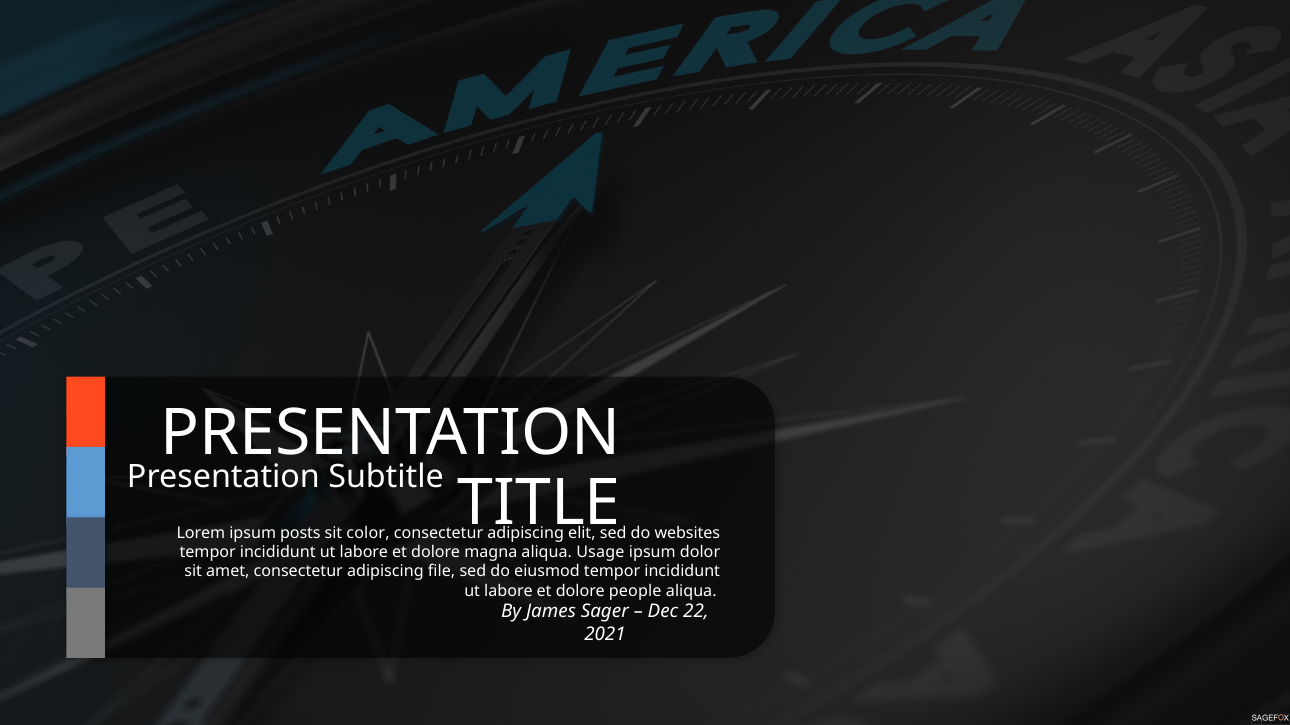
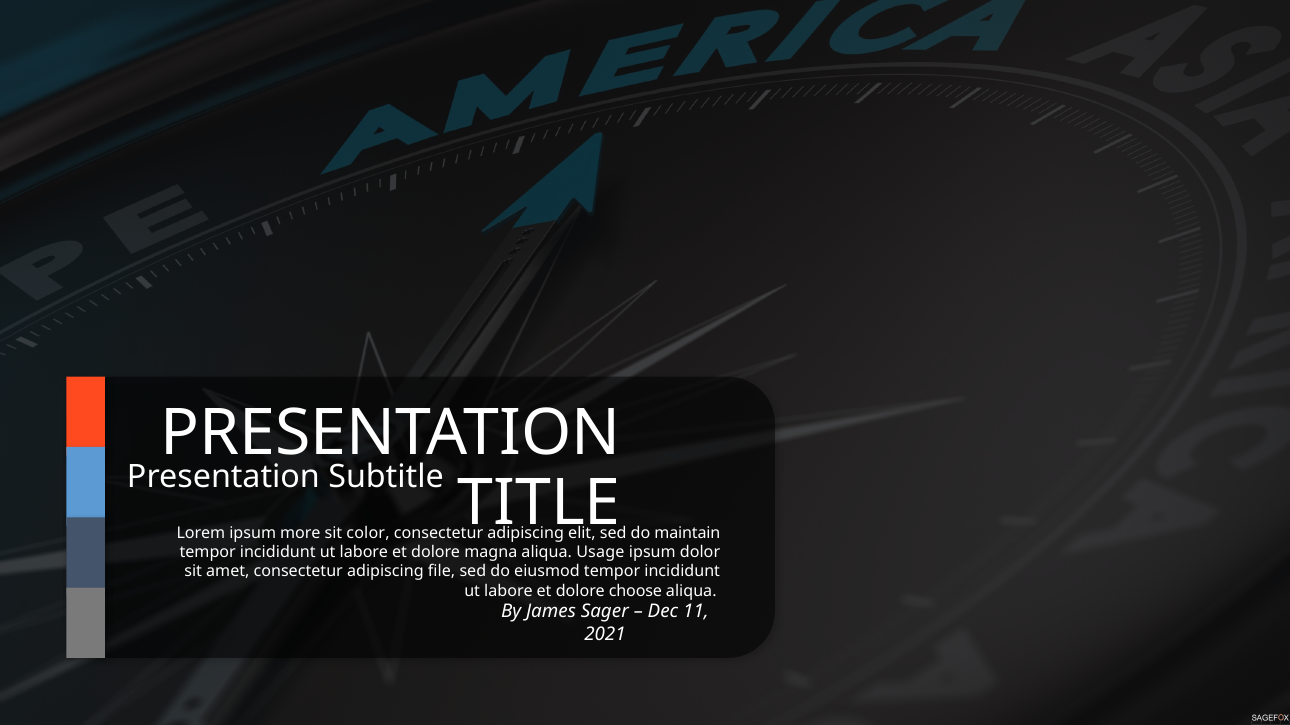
posts: posts -> more (300, 533)
websites: websites -> maintain (687, 533)
people: people -> choose (635, 591)
22: 22 -> 11 (696, 612)
